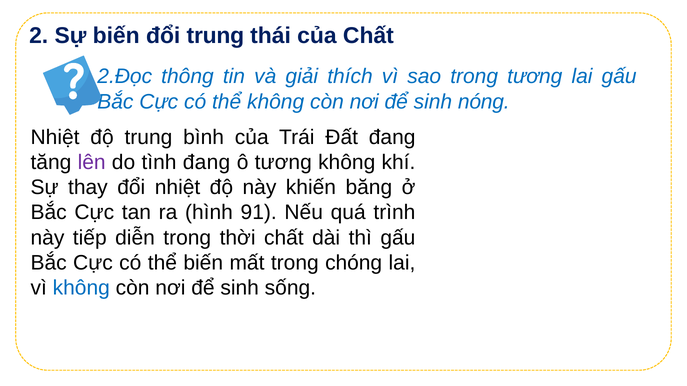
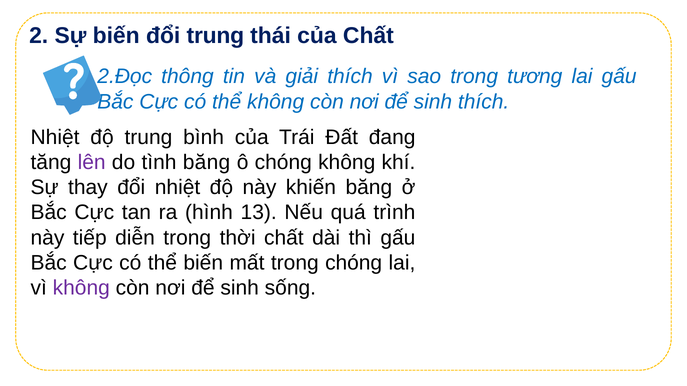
sinh nóng: nóng -> thích (484, 102)
tình đang: đang -> băng (207, 162)
ô tương: tương -> chóng (283, 162)
91: 91 -> 13 (259, 213)
không colour: blue -> purple (81, 288)
